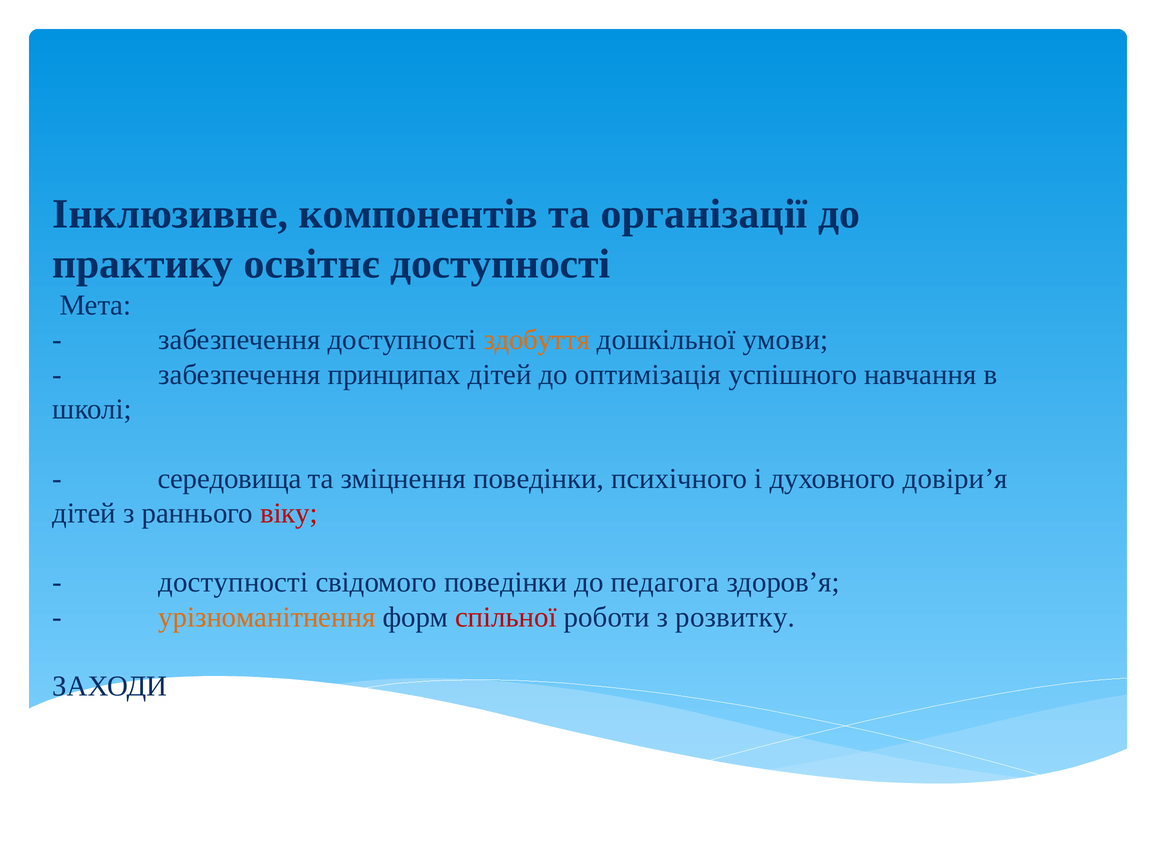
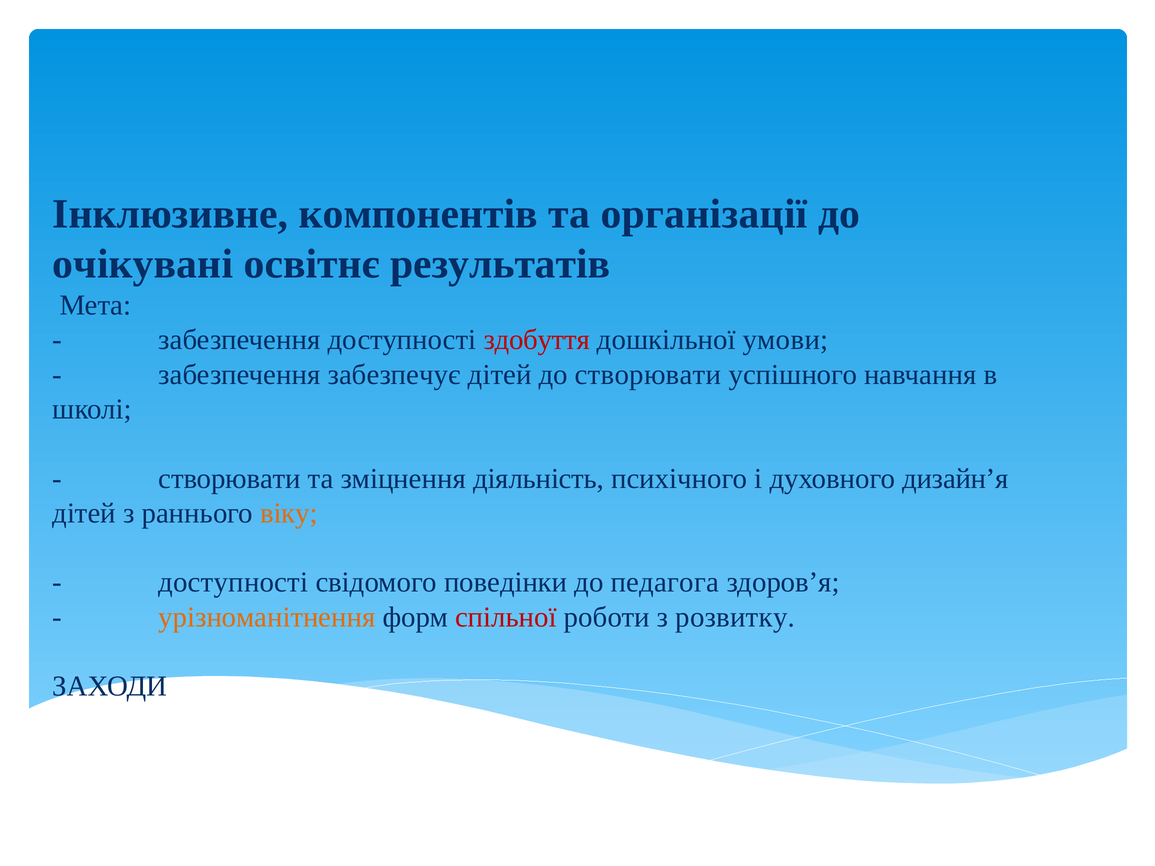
практику: практику -> очікувані (143, 264)
освітнє доступності: доступності -> результатів (500, 264)
здобуття colour: orange -> red (537, 340)
принципах: принципах -> забезпечує (394, 375)
до оптимізація: оптимізація -> створювати (648, 375)
середовища: середовища -> створювати (230, 479)
зміцнення поведінки: поведінки -> діяльність (539, 479)
довіри’я: довіри’я -> дизайн’я (955, 479)
віку colour: red -> orange (289, 513)
